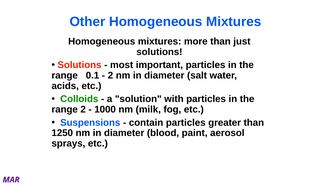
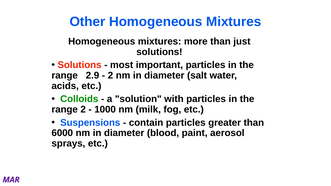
0.1: 0.1 -> 2.9 (92, 76)
1250: 1250 -> 6000 (62, 133)
